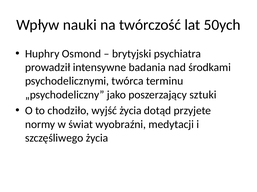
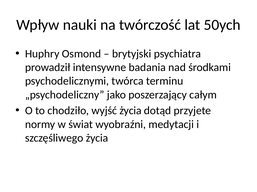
sztuki: sztuki -> całym (203, 95)
